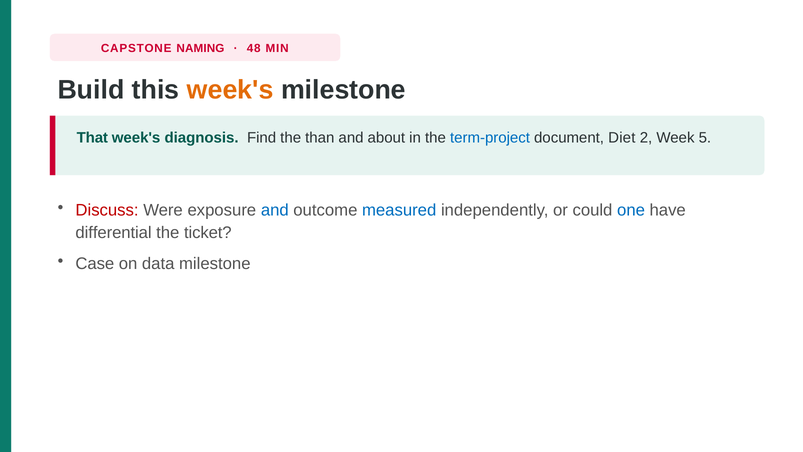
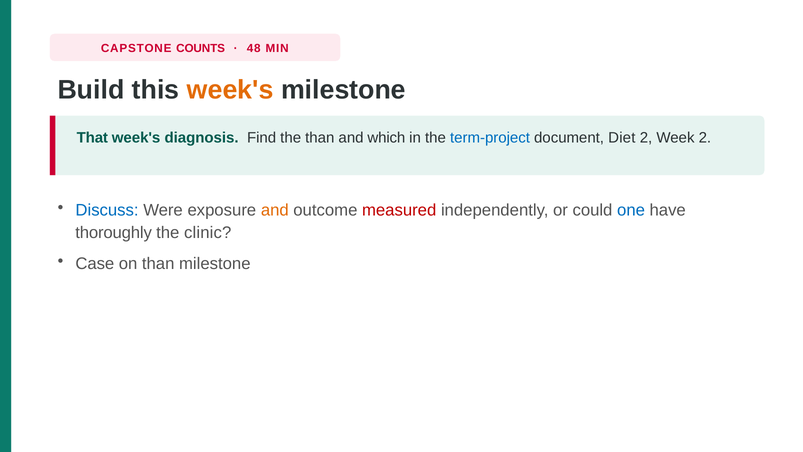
NAMING: NAMING -> COUNTS (201, 48)
about: about -> which (386, 138)
Week 5: 5 -> 2 (705, 138)
Discuss colour: red -> blue (107, 210)
and colour: blue -> orange (275, 210)
measured colour: blue -> red (399, 210)
differential: differential -> thoroughly (114, 233)
ticket: ticket -> clinic (208, 233)
on data: data -> than (158, 264)
